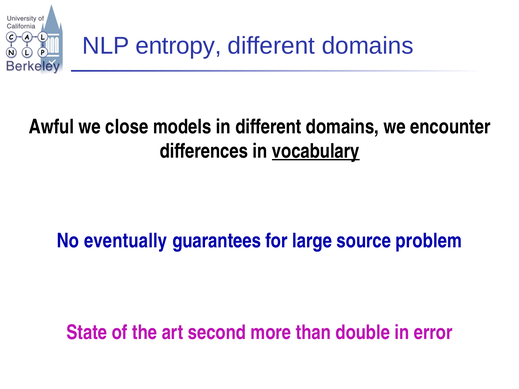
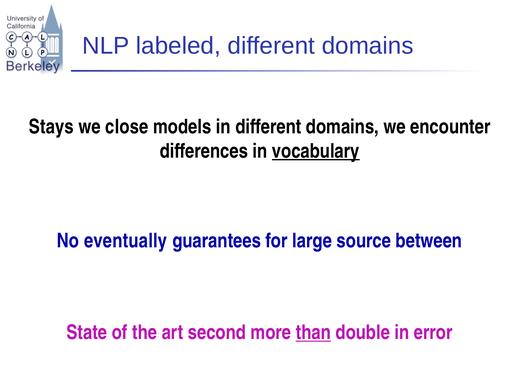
entropy: entropy -> labeled (178, 46)
Awful: Awful -> Stays (51, 127)
problem: problem -> between (429, 241)
than underline: none -> present (313, 333)
